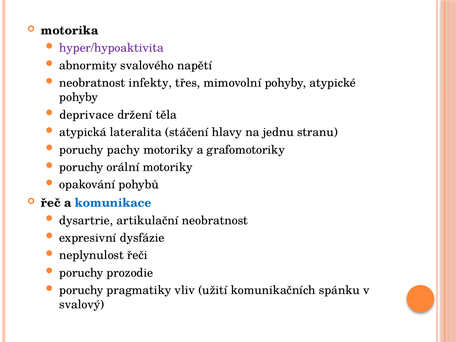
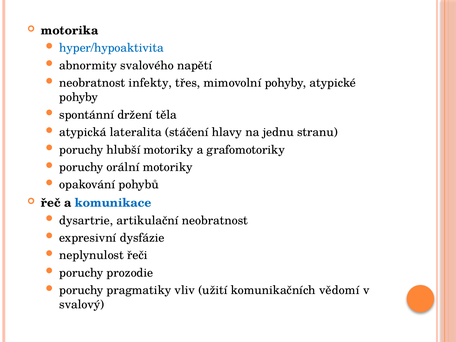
hyper/hypoaktivita colour: purple -> blue (112, 48)
deprivace: deprivace -> spontánní (87, 115)
pachy: pachy -> hlubší (124, 150)
spánku: spánku -> vědomí (339, 290)
